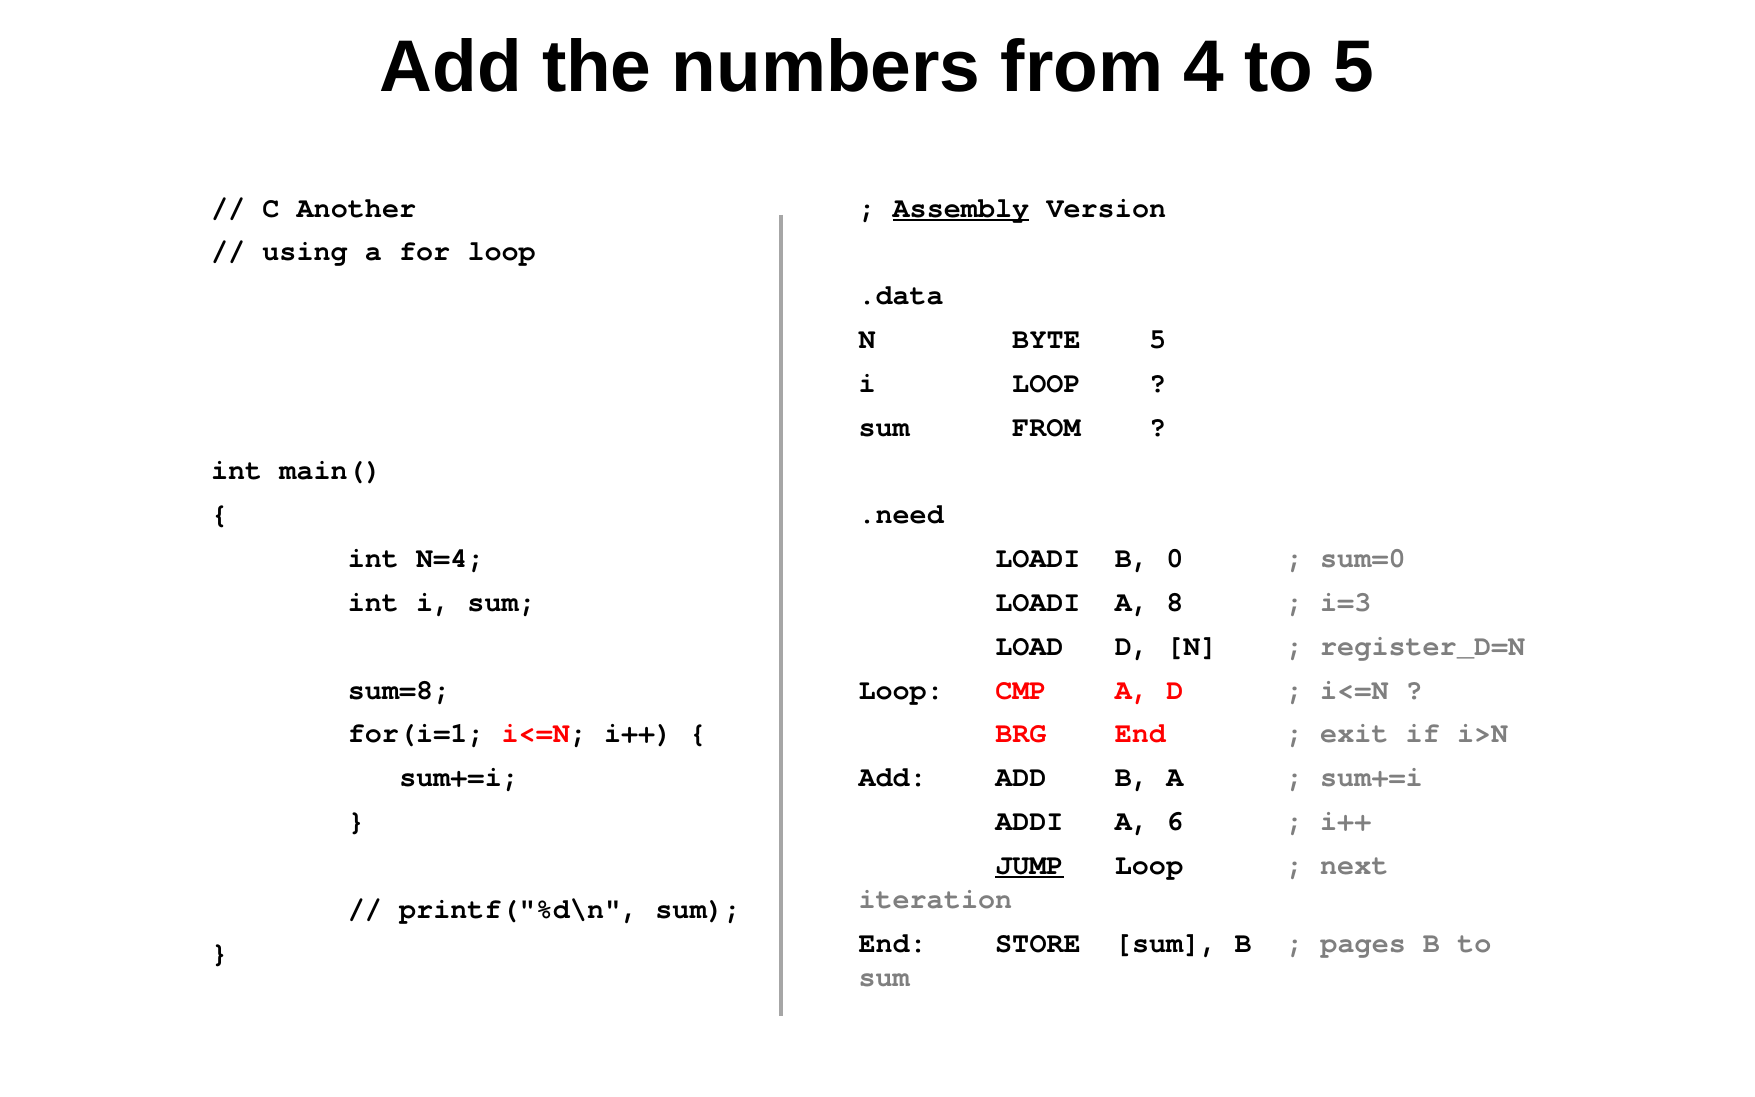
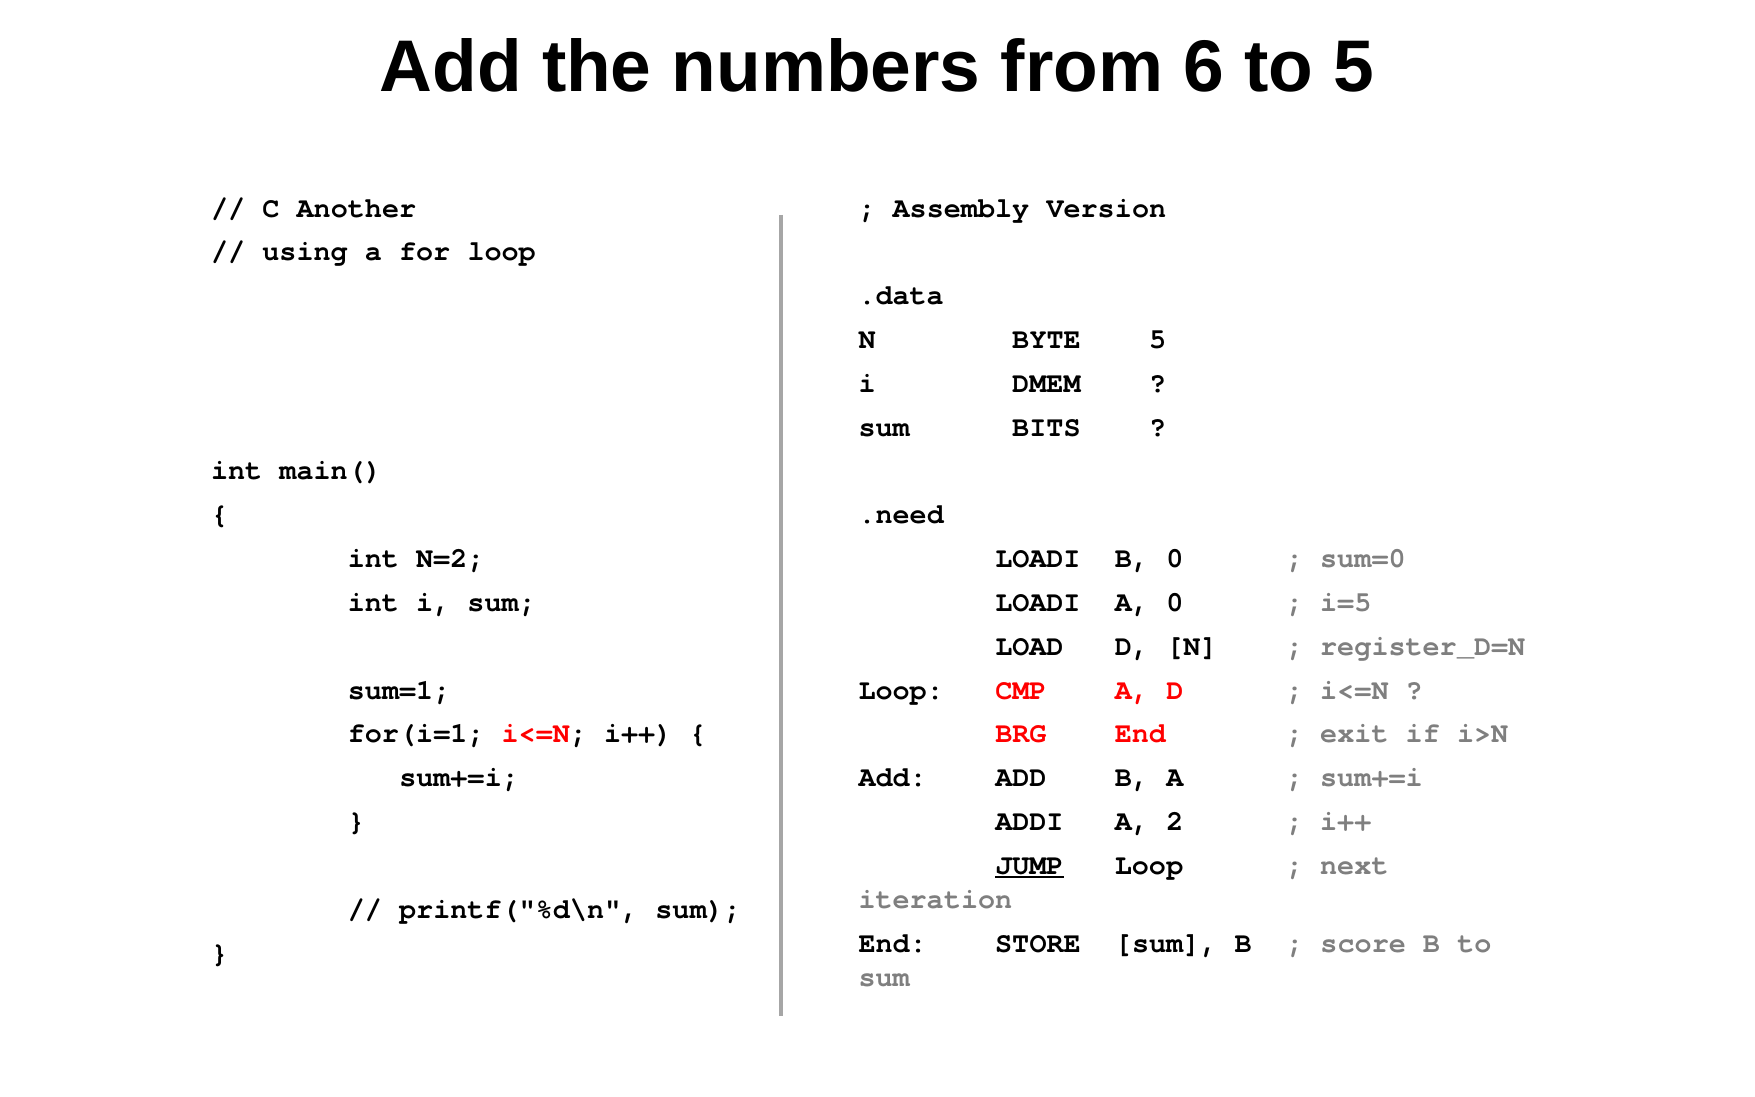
4: 4 -> 6 (1204, 67)
Assembly underline: present -> none (961, 208)
i LOOP: LOOP -> DMEM (1046, 383)
sum FROM: FROM -> BITS (1046, 427)
N=4: N=4 -> N=2 (450, 558)
A 8: 8 -> 0 (1175, 602)
i=3: i=3 -> i=5 (1346, 602)
sum=8: sum=8 -> sum=1 (399, 690)
6: 6 -> 2 (1175, 821)
pages: pages -> score (1363, 943)
